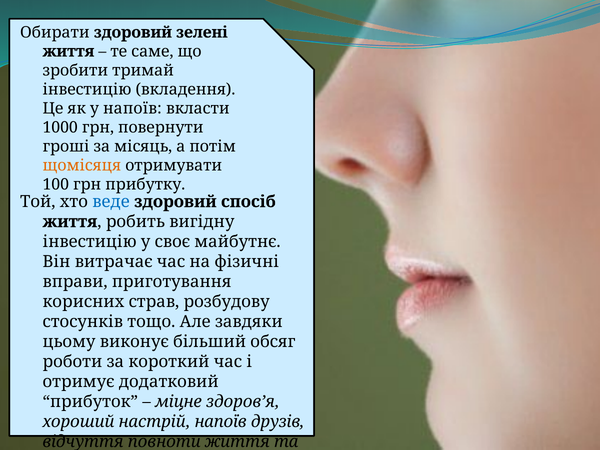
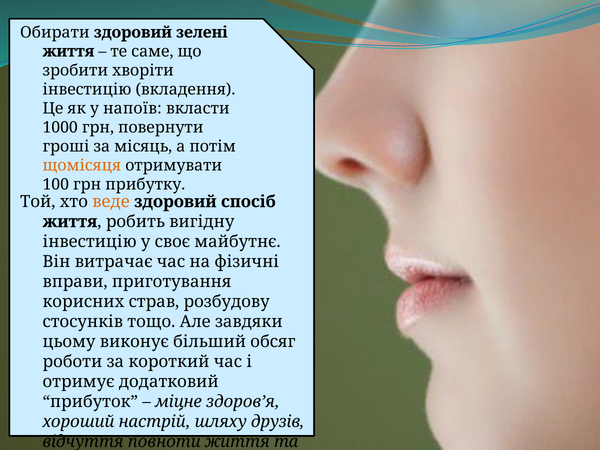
тримай: тримай -> хворіти (143, 70)
веде colour: blue -> orange (111, 202)
настрій напоїв: напоїв -> шляху (221, 422)
